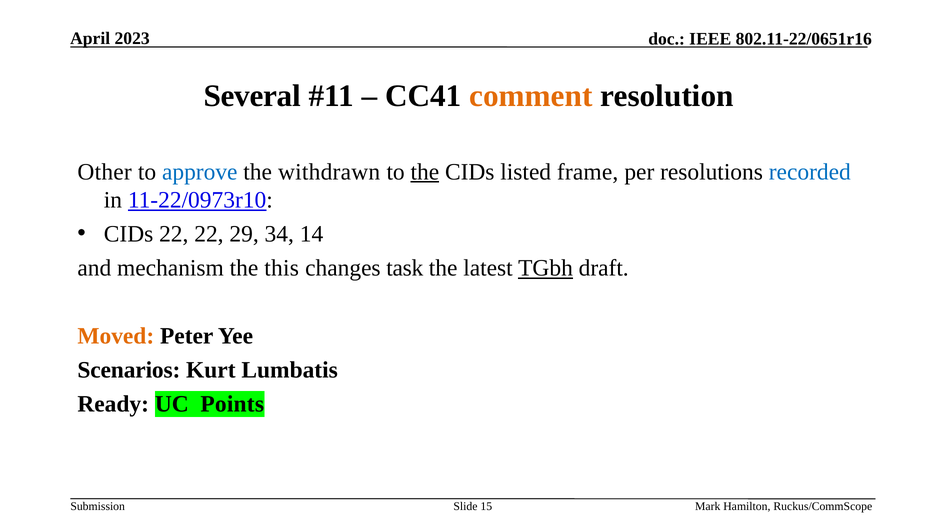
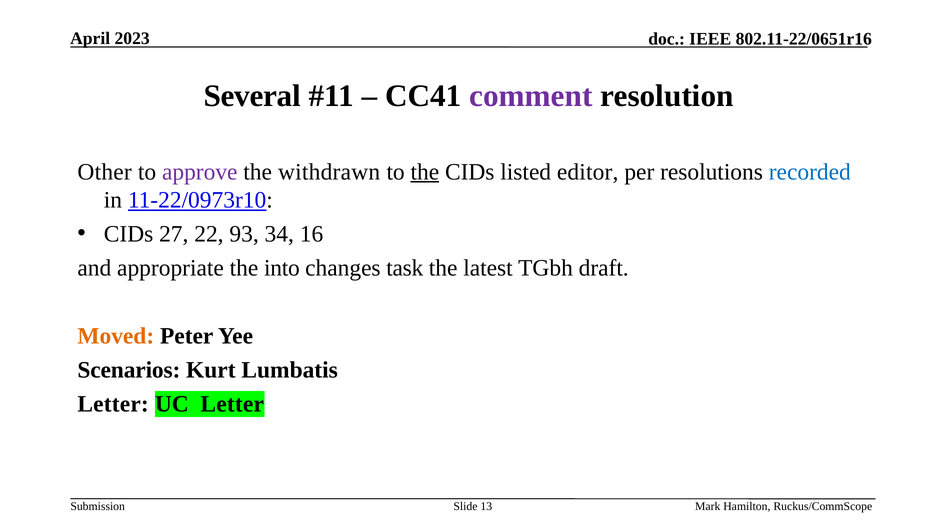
comment colour: orange -> purple (531, 96)
approve colour: blue -> purple (200, 172)
frame: frame -> editor (588, 172)
CIDs 22: 22 -> 27 (174, 234)
29: 29 -> 93 (244, 234)
14: 14 -> 16 (312, 234)
mechanism: mechanism -> appropriate (170, 268)
this: this -> into (282, 268)
TGbh underline: present -> none (545, 268)
Ready: Ready -> Letter (113, 404)
UC Points: Points -> Letter (232, 404)
15: 15 -> 13 (486, 506)
